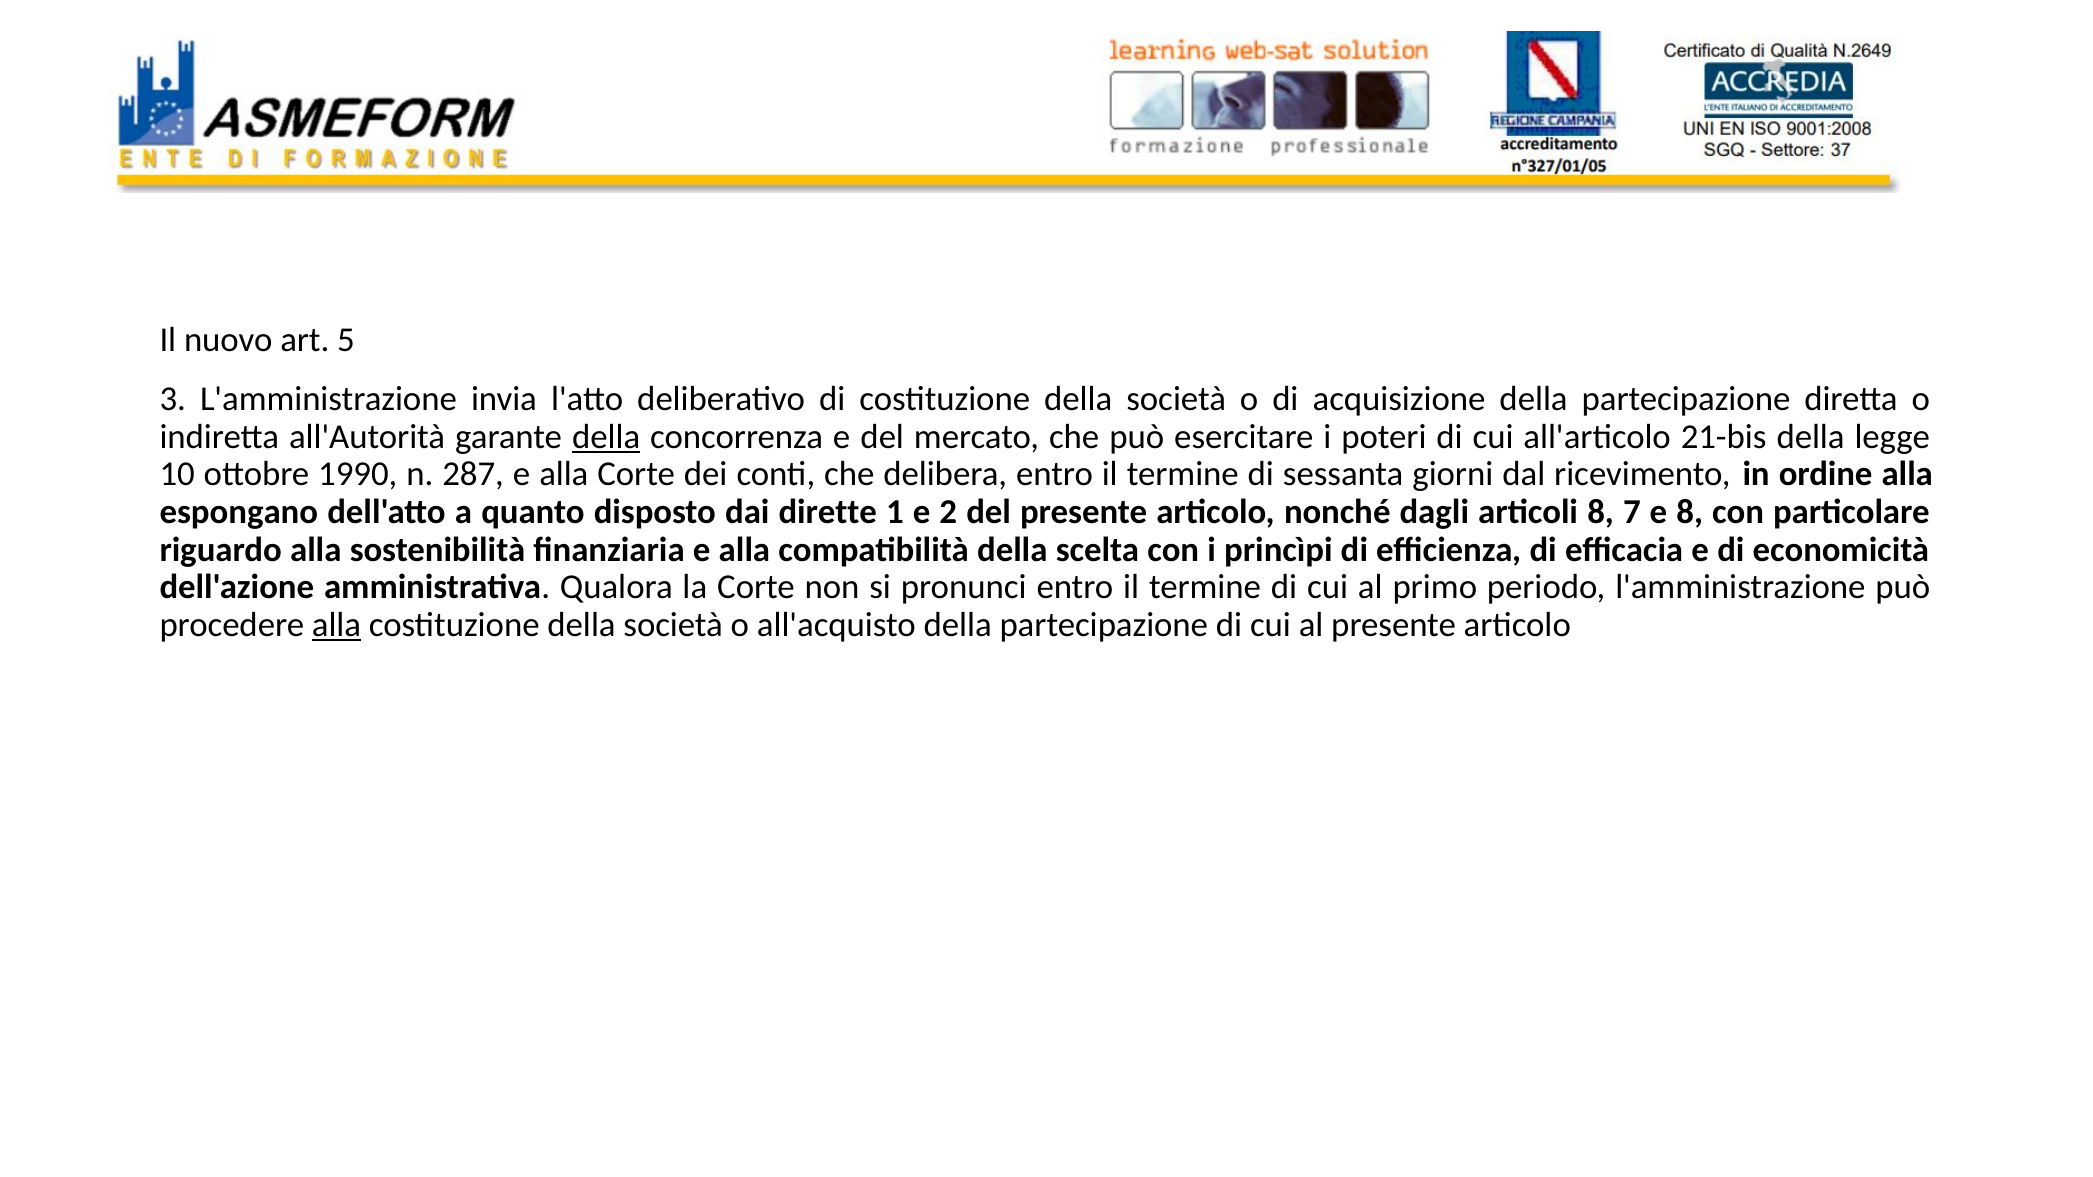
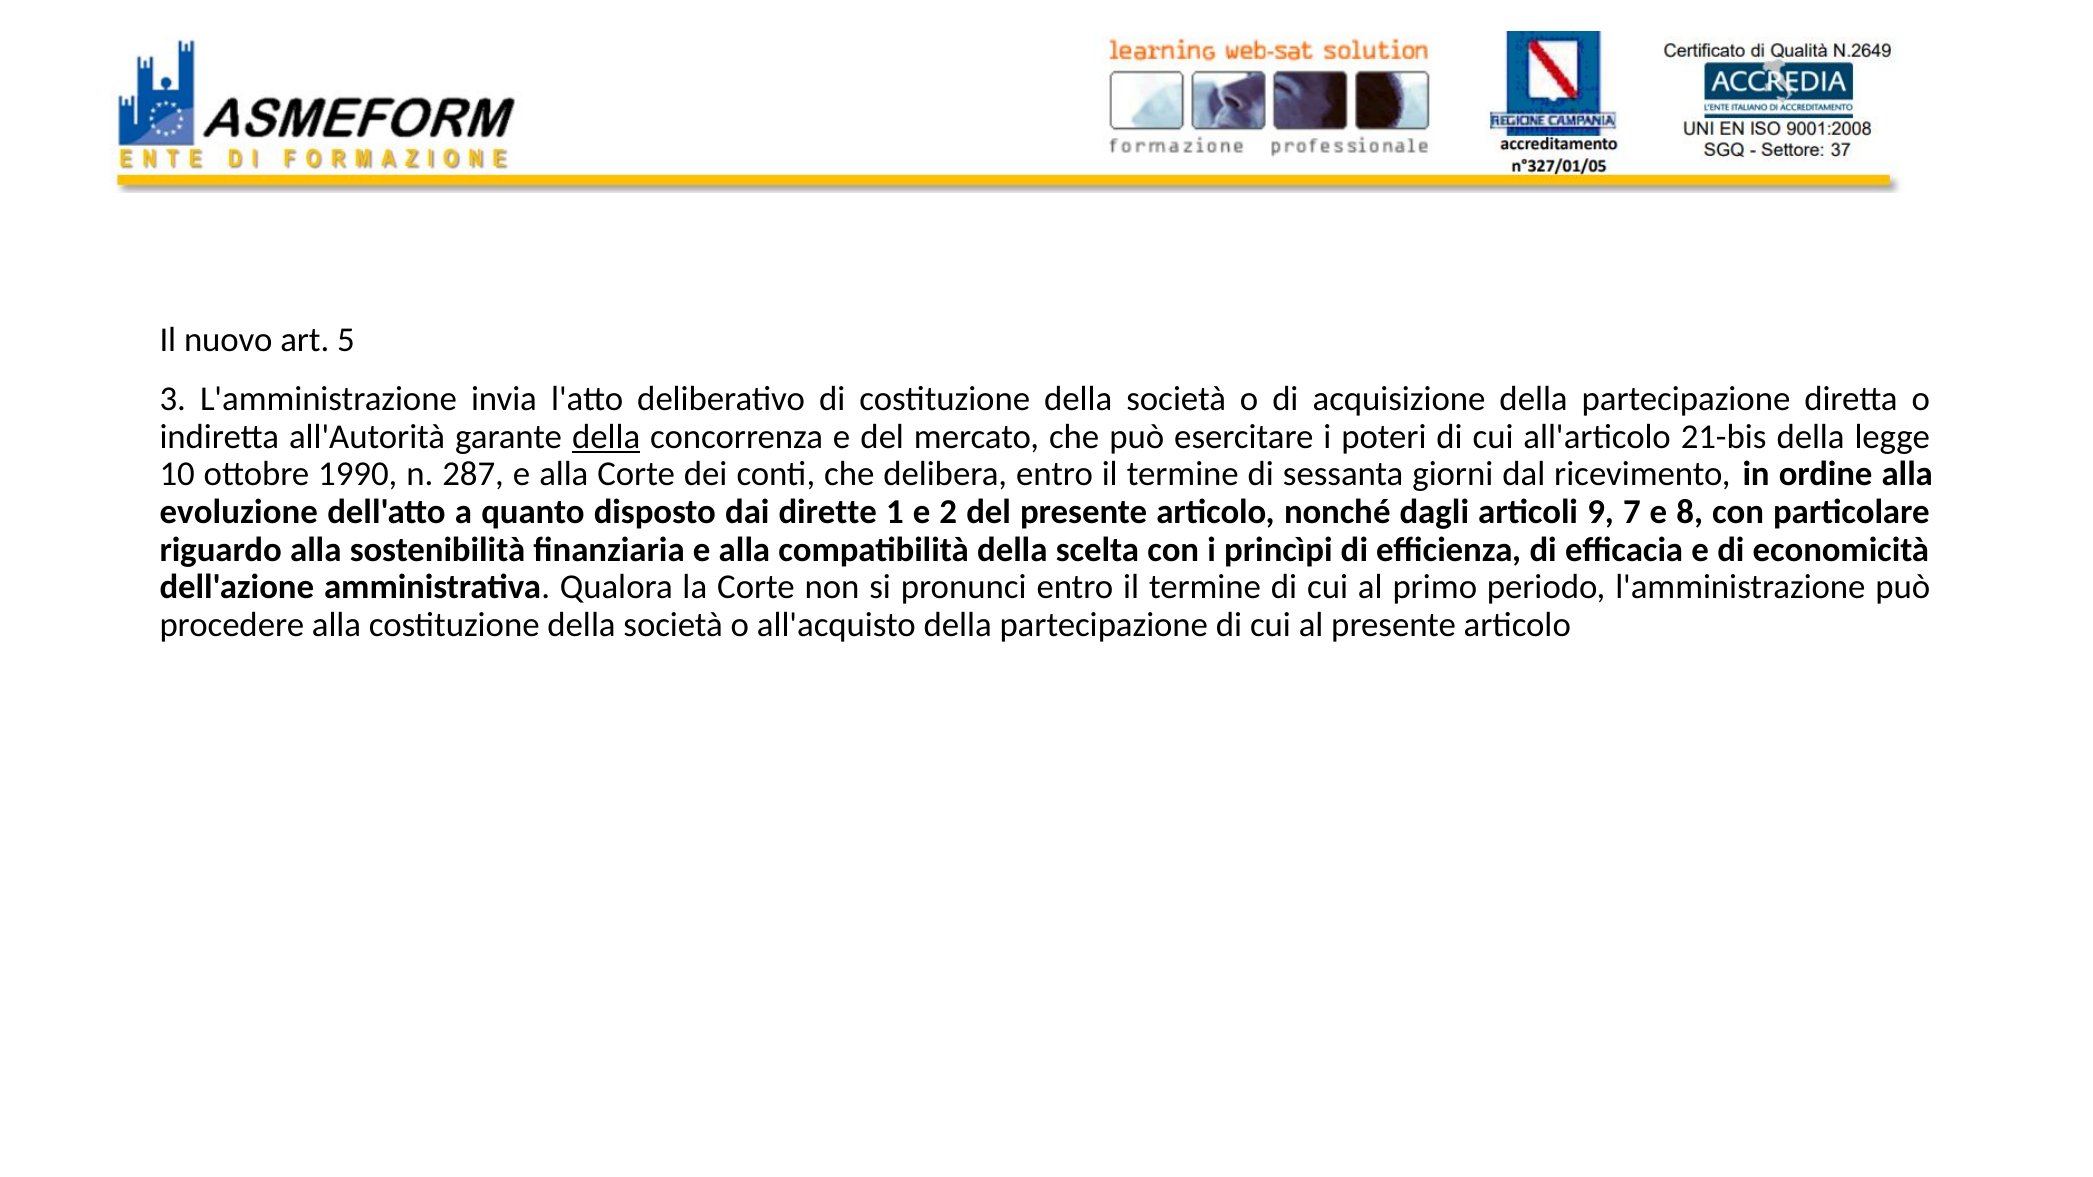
espongano: espongano -> evoluzione (239, 512)
articoli 8: 8 -> 9 (1601, 512)
alla underline: present -> none (337, 625)
